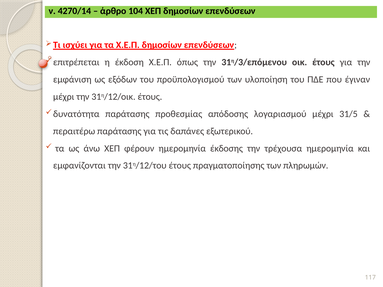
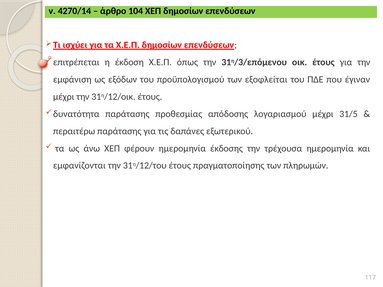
υλοποίηση: υλοποίηση -> εξοφλείται (266, 80)
